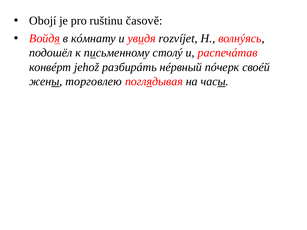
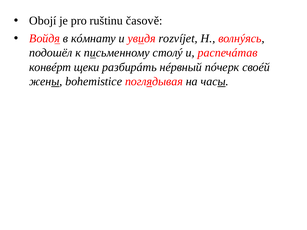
jehož: jehož -> щеки (87, 67)
торговлею: торговлею -> bohemistice (94, 82)
